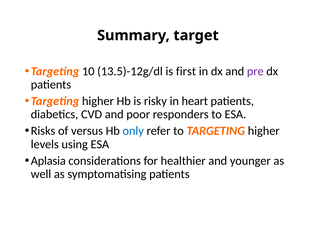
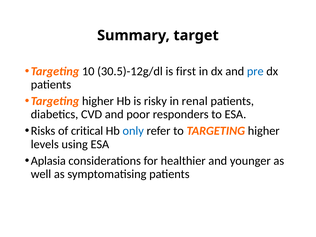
13.5)-12g/dl: 13.5)-12g/dl -> 30.5)-12g/dl (130, 71)
pre colour: purple -> blue (255, 71)
heart: heart -> renal (195, 101)
versus: versus -> critical (87, 131)
